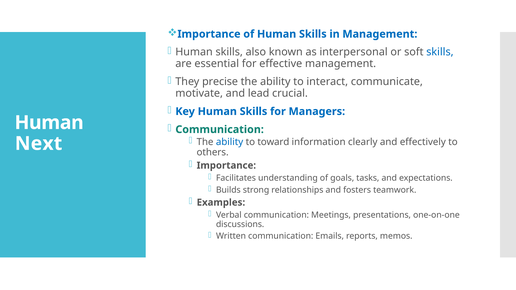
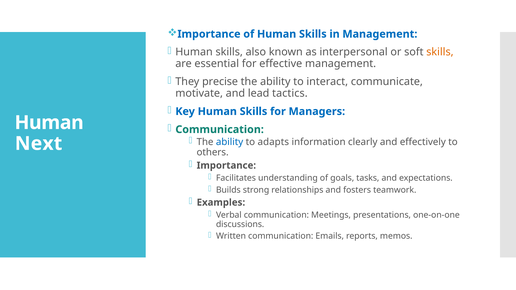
skills colour: blue -> orange (440, 52)
crucial: crucial -> tactics (290, 93)
toward: toward -> adapts (273, 142)
